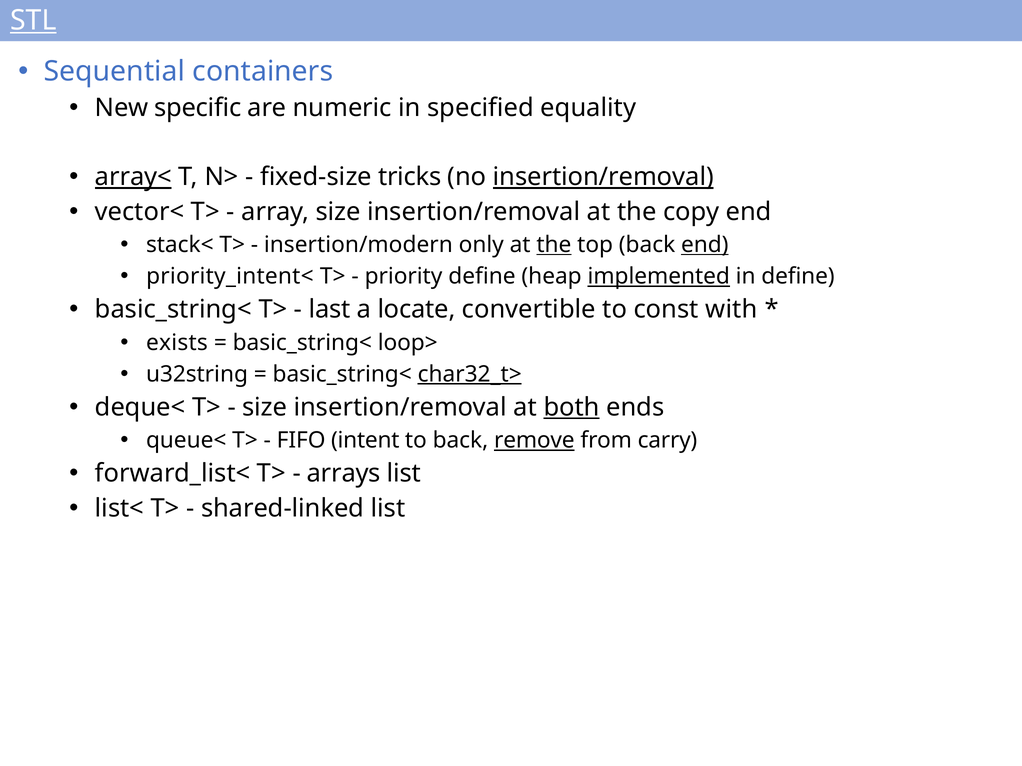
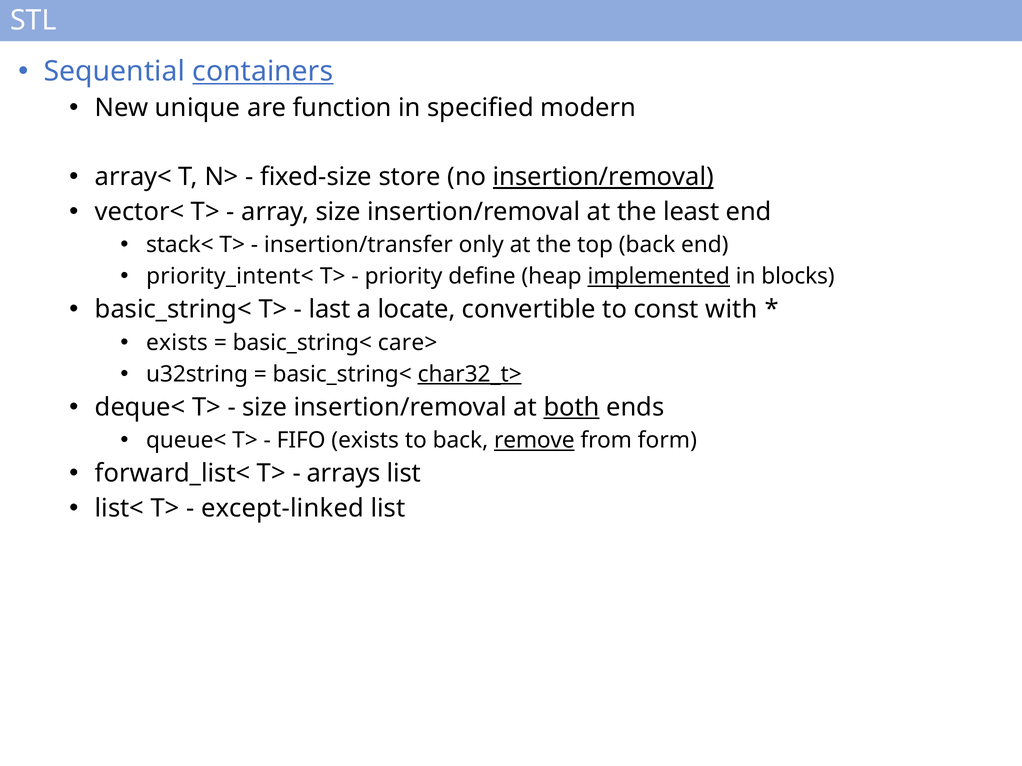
STL underline: present -> none (33, 20)
containers underline: none -> present (263, 72)
specific: specific -> unique (198, 108)
numeric: numeric -> function (342, 108)
equality: equality -> modern (588, 108)
array< underline: present -> none (133, 177)
tricks: tricks -> store (410, 177)
copy: copy -> least (691, 212)
insertion/modern: insertion/modern -> insertion/transfer (358, 245)
the underline: present -> none (554, 245)
end underline: present -> none (705, 245)
in define: define -> blocks (798, 277)
loop>: loop> -> care> (408, 343)
FIFO intent: intent -> exists (365, 441)
carry: carry -> form (667, 441)
shared-linked: shared-linked -> except-linked (282, 508)
